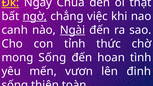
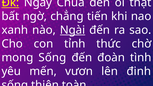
ngờ underline: present -> none (35, 16)
việc: việc -> tiến (97, 16)
canh: canh -> xanh (15, 30)
hoan: hoan -> đoàn (111, 58)
